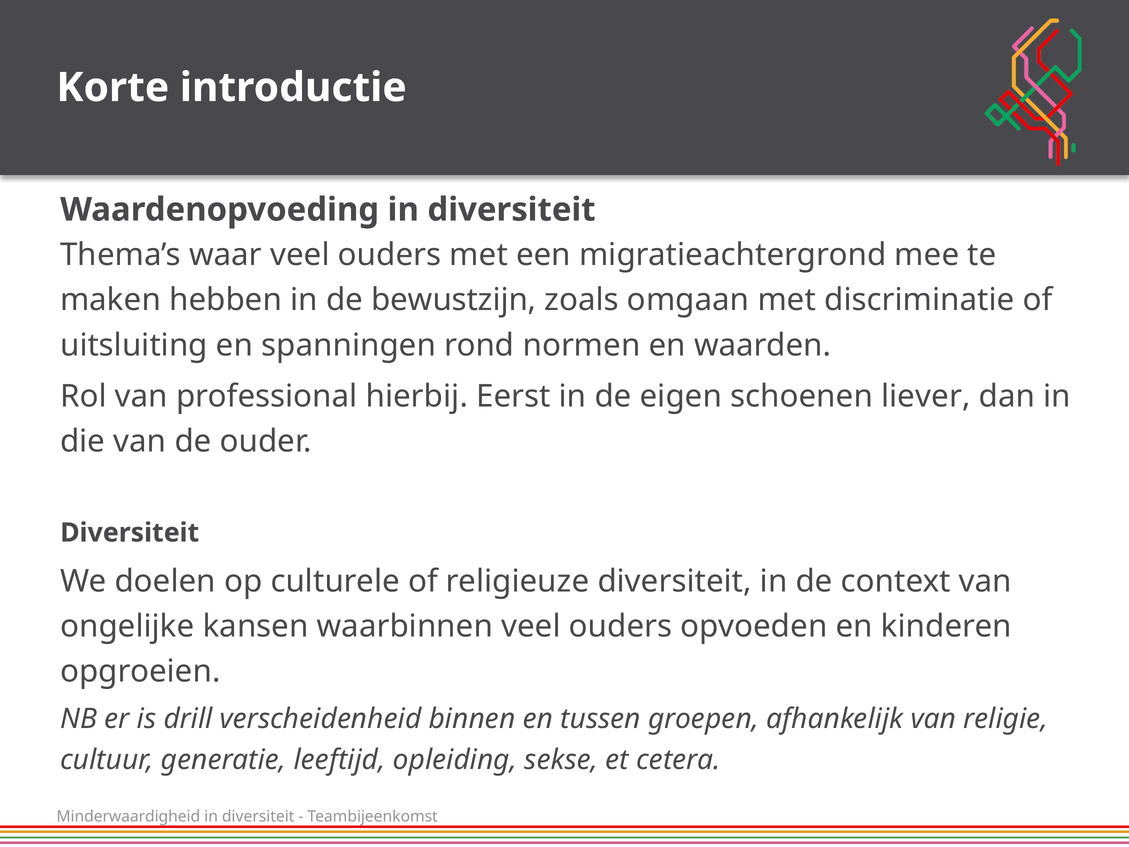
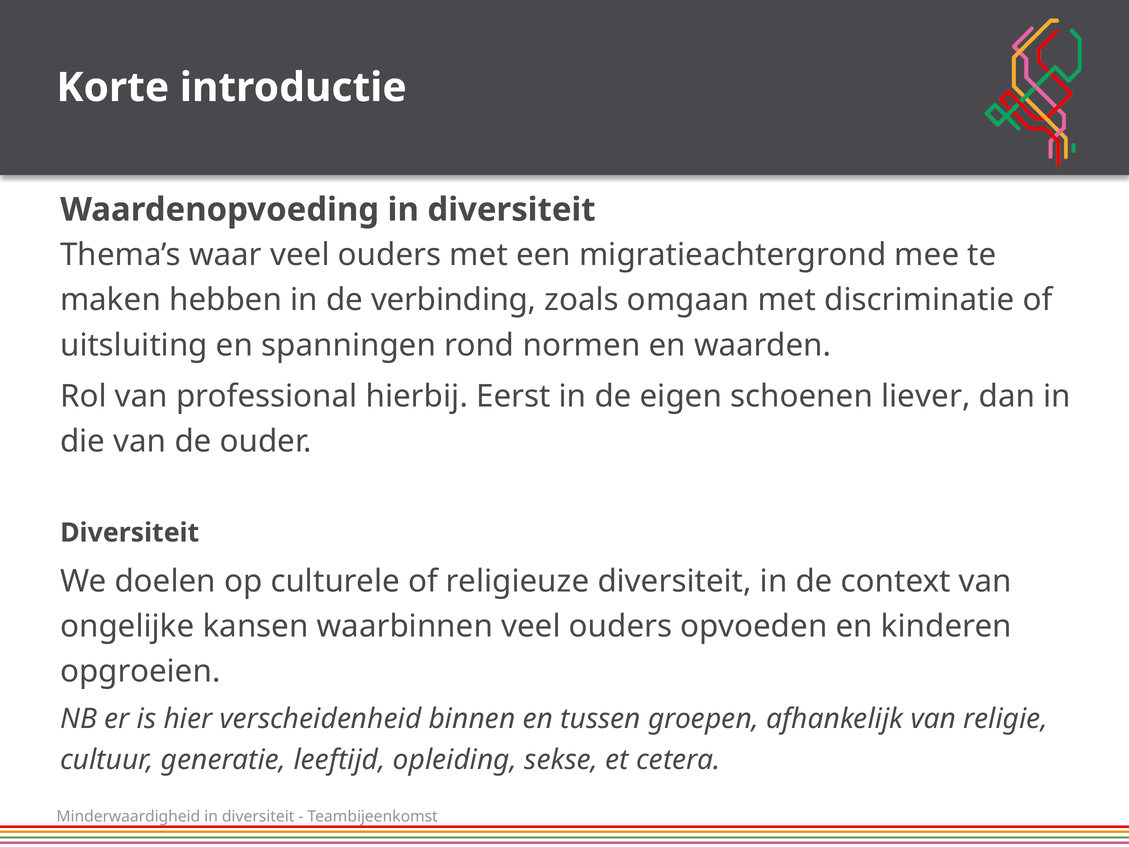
bewustzijn: bewustzijn -> verbinding (454, 300)
drill: drill -> hier (188, 719)
